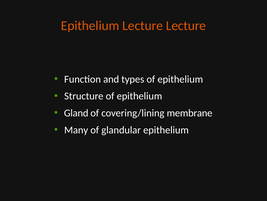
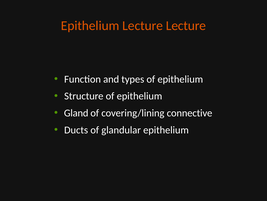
membrane: membrane -> connective (190, 113)
Many: Many -> Ducts (76, 130)
